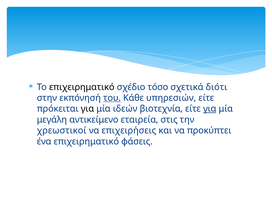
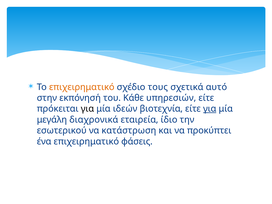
επιχειρηματικό colour: black -> orange (82, 87)
τόσο: τόσο -> τους (158, 87)
διότι: διότι -> αυτό (216, 87)
του underline: present -> none (112, 98)
αντικείμενο: αντικείμενο -> διαχρονικά (94, 120)
στις: στις -> ίδιο (169, 120)
χρεωστικοί: χρεωστικοί -> εσωτερικού (62, 131)
επιχειρήσεις: επιχειρήσεις -> κατάστρωση (129, 131)
